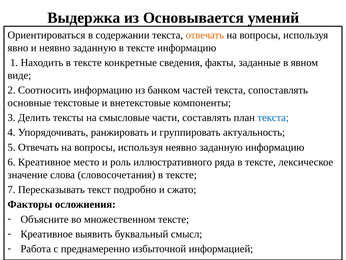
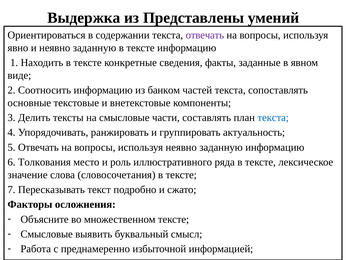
Основывается: Основывается -> Представлены (194, 18)
отвечать colour: orange -> purple (205, 35)
6 Креативное: Креативное -> Толкования (44, 162)
Креативное: Креативное -> Смысловые (47, 234)
